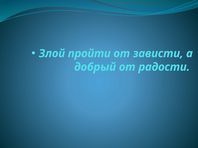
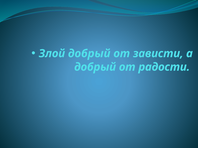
Злой пройти: пройти -> добрый (89, 54)
